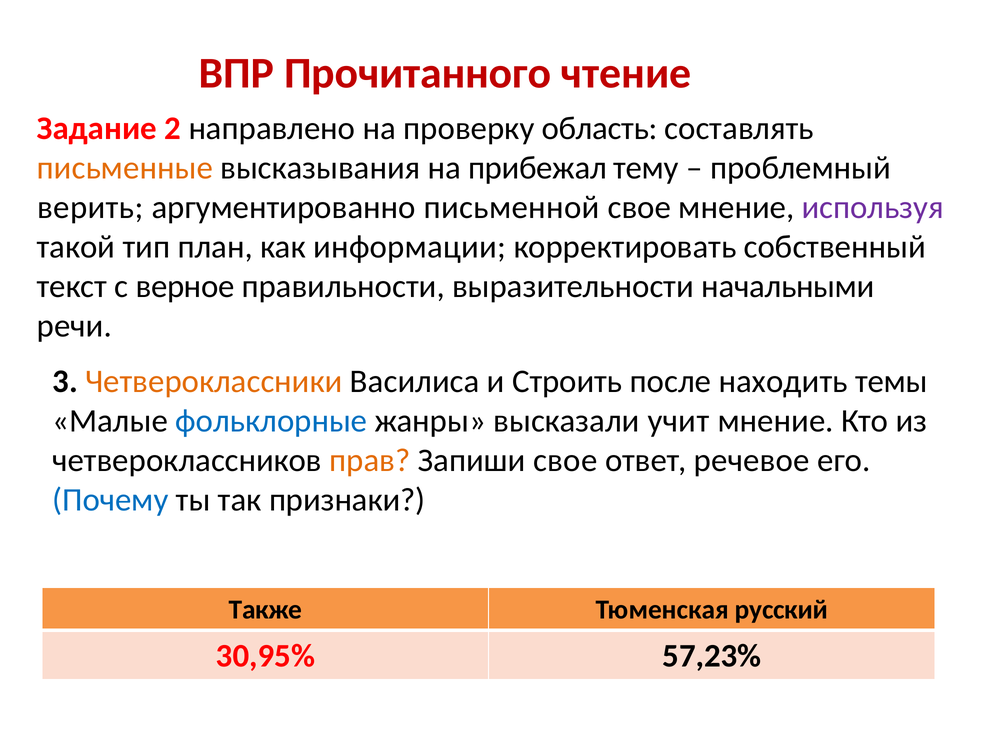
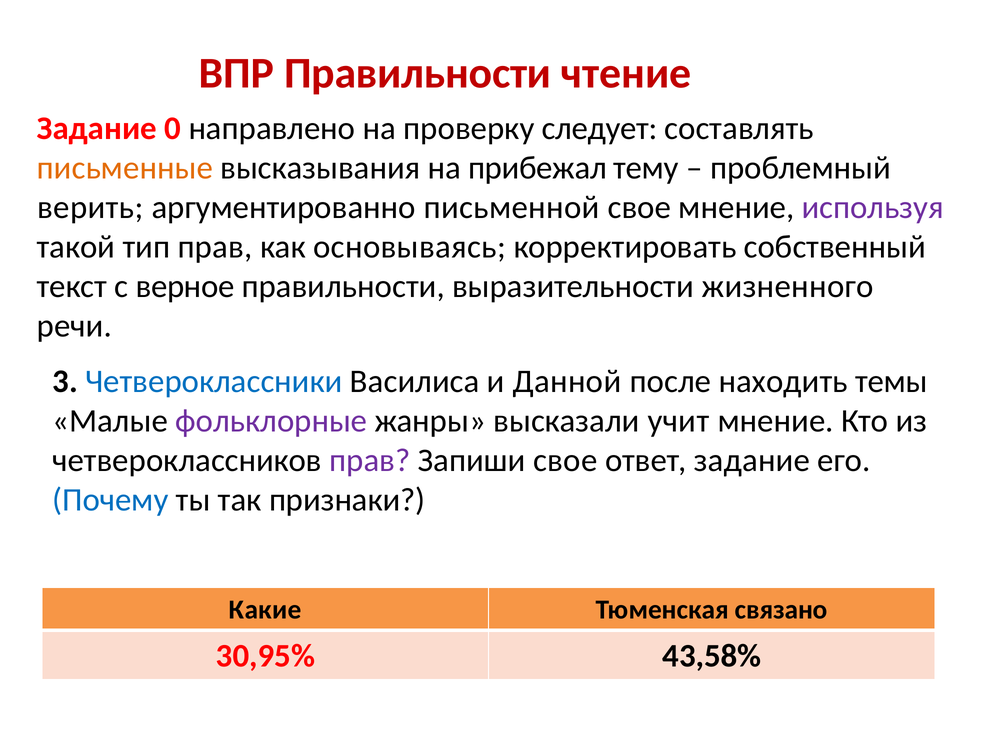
ВПР Прочитанного: Прочитанного -> Правильности (418, 73)
2: 2 -> 0 (173, 128)
область: область -> следует (600, 128)
тип план: план -> прав (215, 247)
информации: информации -> основываясь (410, 247)
начальными: начальными -> жизненного (788, 286)
Четвероклассники colour: orange -> blue (214, 381)
Строить: Строить -> Данной (567, 381)
фольклорные colour: blue -> purple (271, 421)
прав colour: orange -> purple (370, 460)
ответ речевое: речевое -> задание (752, 460)
Также: Также -> Какие (265, 609)
русский: русский -> связано (781, 609)
57,23%: 57,23% -> 43,58% (712, 655)
